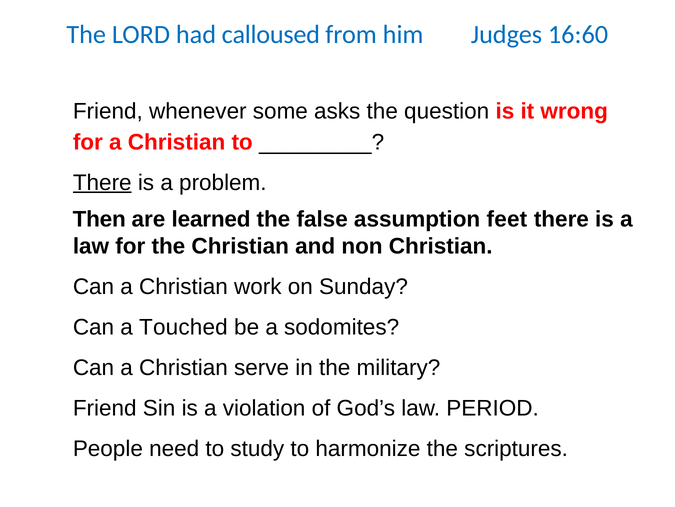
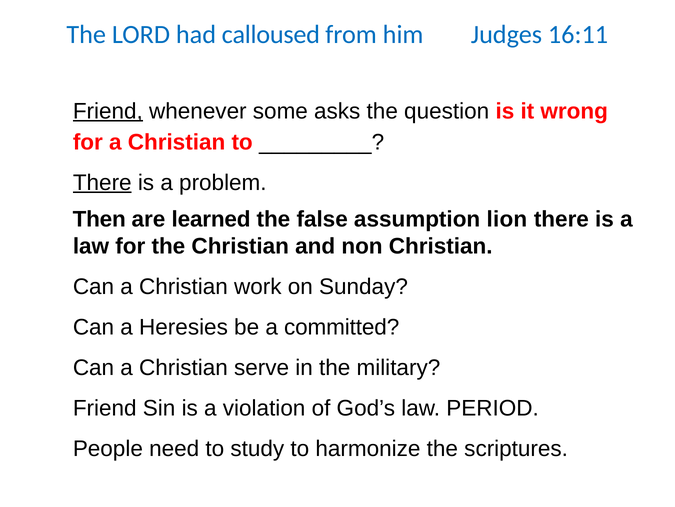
16:60: 16:60 -> 16:11 (578, 35)
Friend underline: none -> present (108, 111)
feet: feet -> lion (507, 219)
Touched: Touched -> Heresies (184, 327)
sodomites: sodomites -> committed (342, 327)
